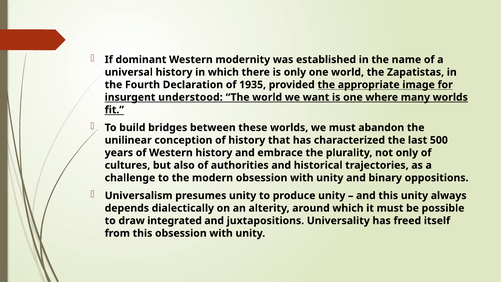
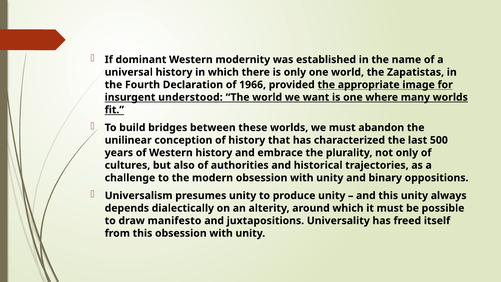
1935: 1935 -> 1966 (253, 85)
integrated: integrated -> manifesto (174, 221)
